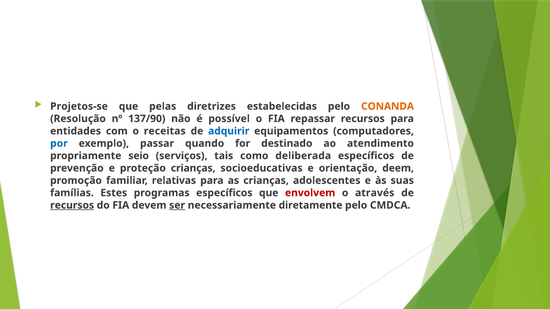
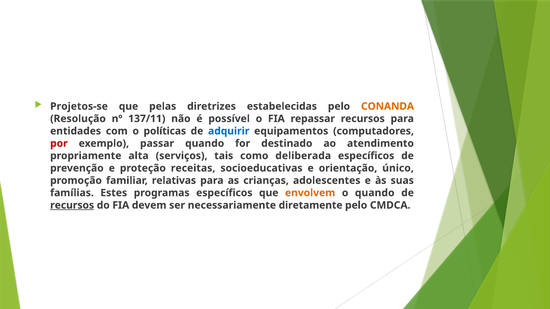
137/90: 137/90 -> 137/11 (147, 119)
receitas: receitas -> políticas (165, 131)
por colour: blue -> red (59, 144)
seio: seio -> alta (138, 156)
proteção crianças: crianças -> receitas (193, 168)
deem: deem -> único (398, 168)
envolvem colour: red -> orange (310, 193)
o através: através -> quando (375, 193)
ser underline: present -> none (177, 205)
